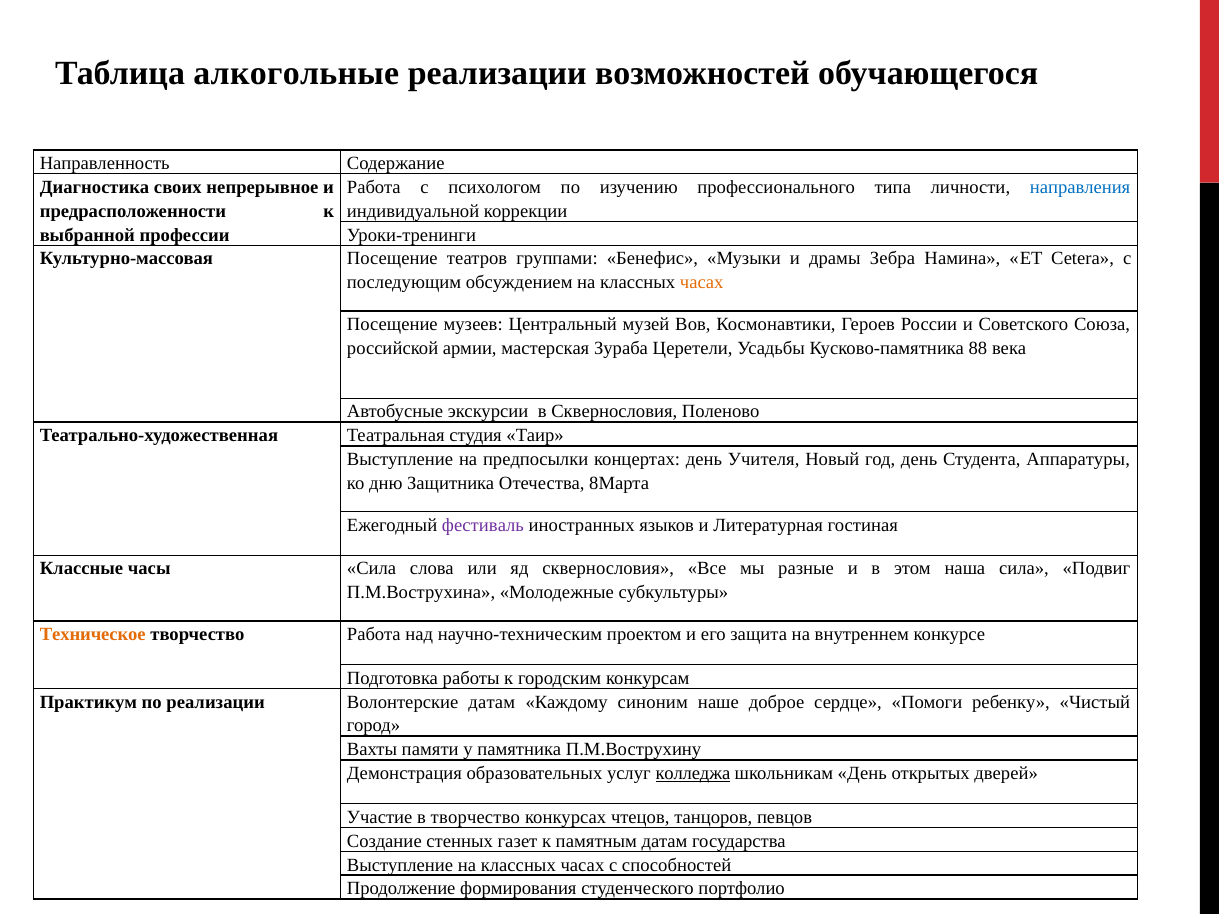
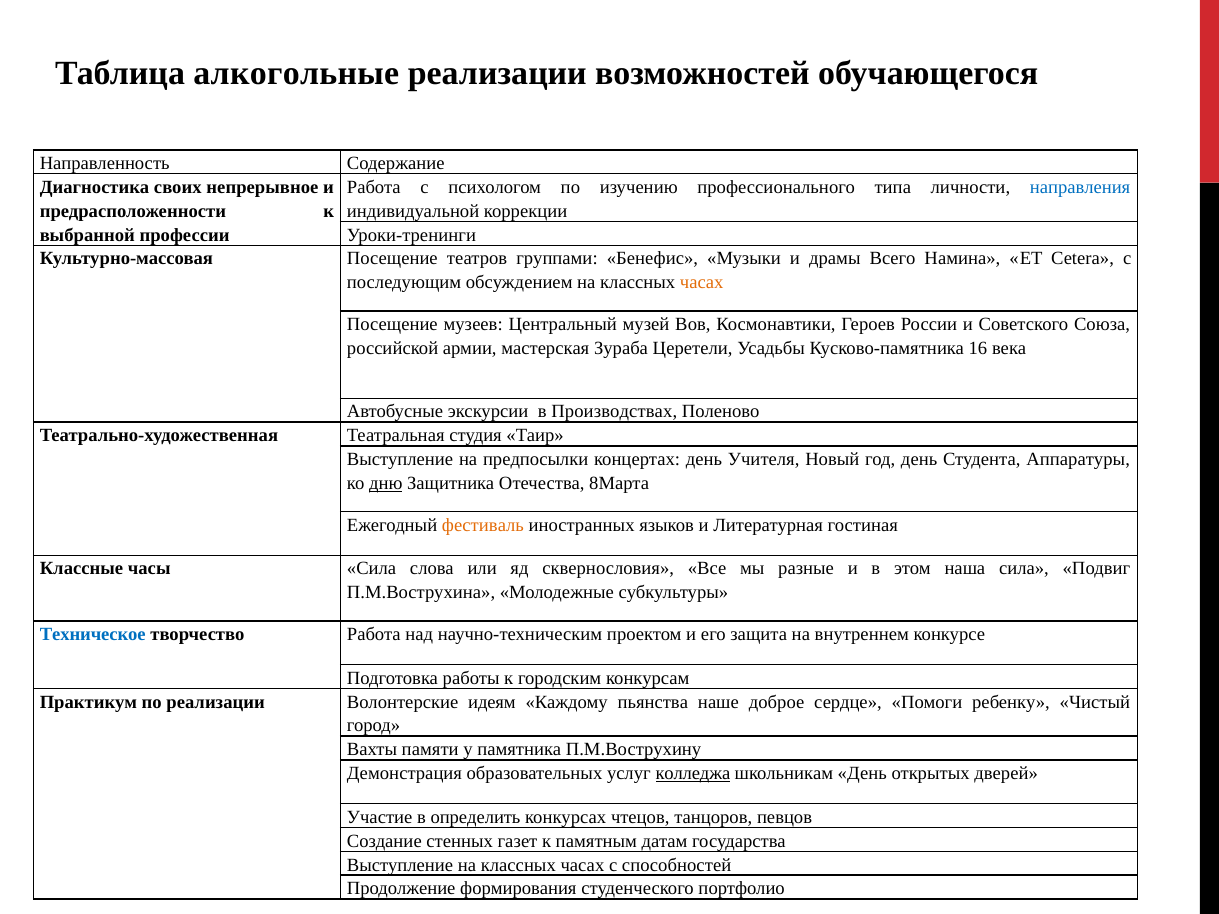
Зебра: Зебра -> Всего (893, 259)
88: 88 -> 16 (978, 348)
в Сквернословия: Сквернословия -> Производствах (614, 412)
дню underline: none -> present (386, 483)
фестиваль colour: purple -> orange (483, 525)
Техническое colour: orange -> blue (93, 635)
Волонтерские датам: датам -> идеям (492, 702)
синоним: синоним -> пьянства (653, 702)
в творчество: творчество -> определить (476, 817)
